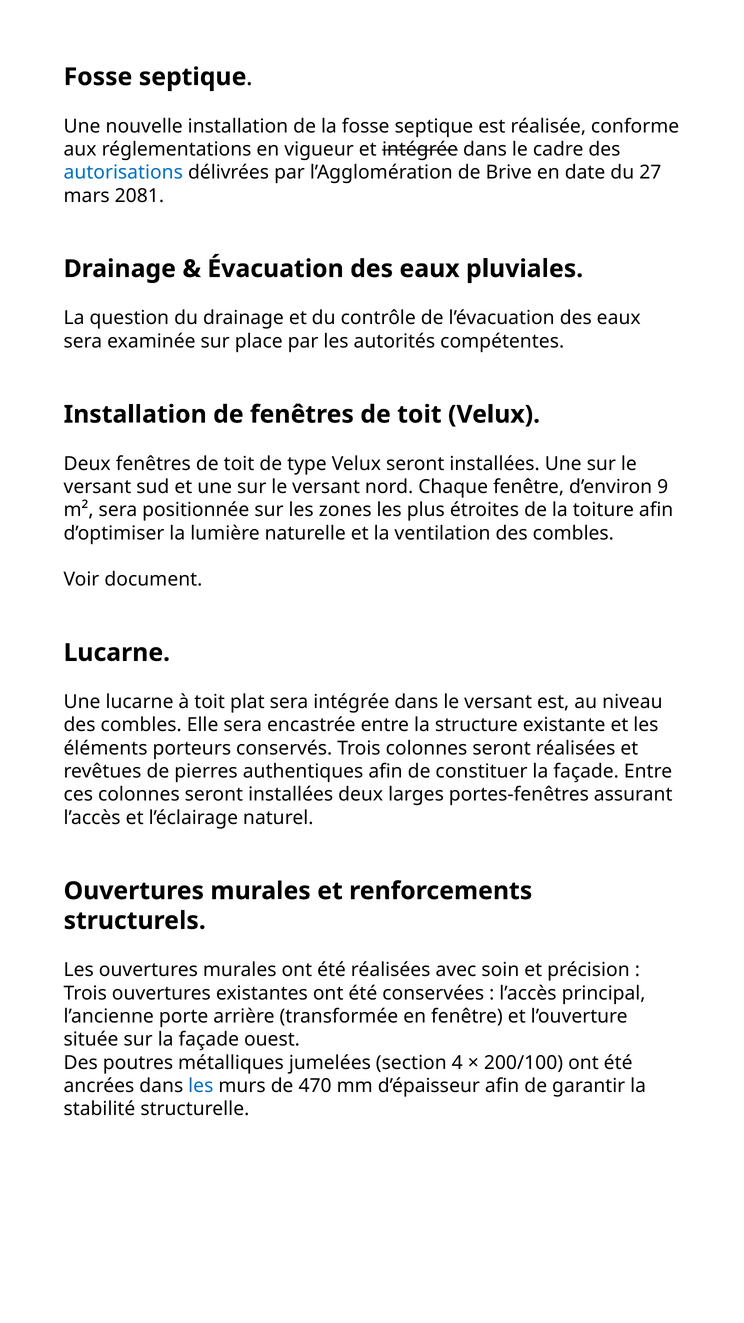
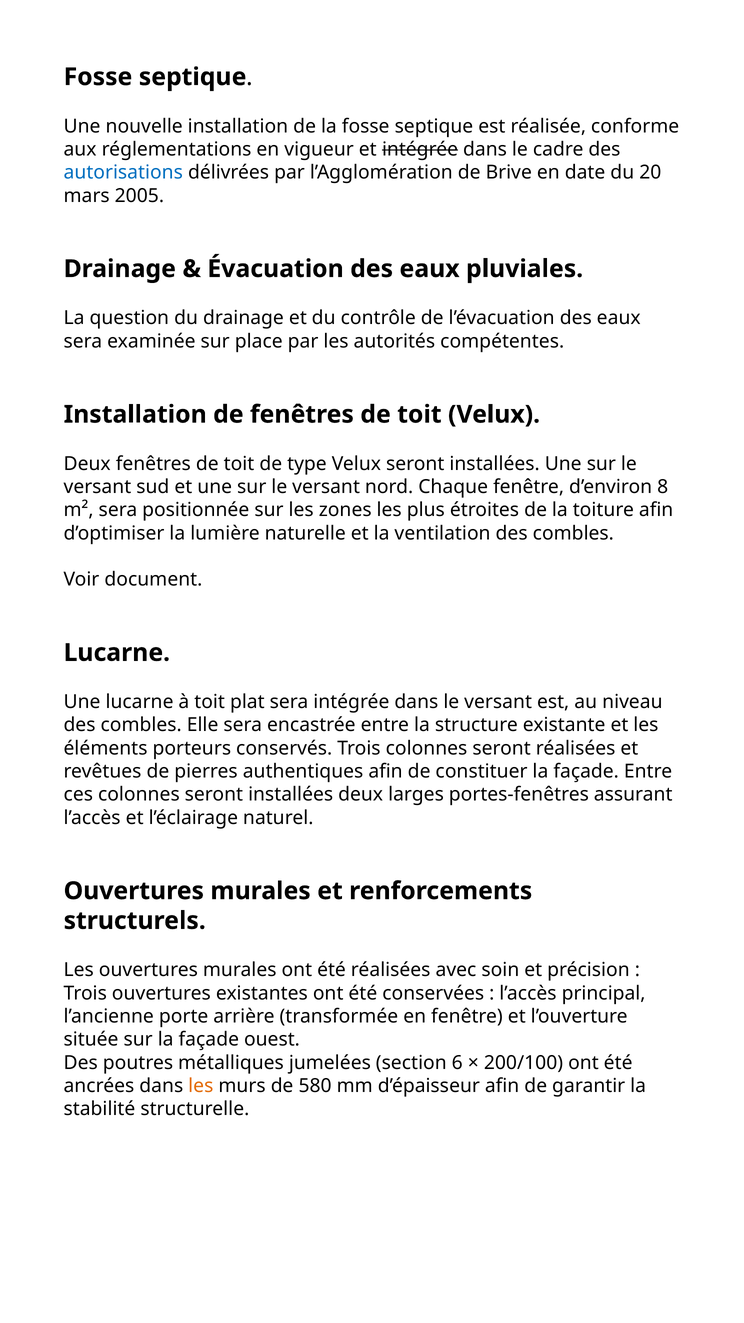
27: 27 -> 20 (650, 172)
2081: 2081 -> 2005 (139, 196)
9: 9 -> 8 (663, 487)
4: 4 -> 6 (457, 1062)
les colour: blue -> orange (201, 1086)
470: 470 -> 580 (315, 1086)
